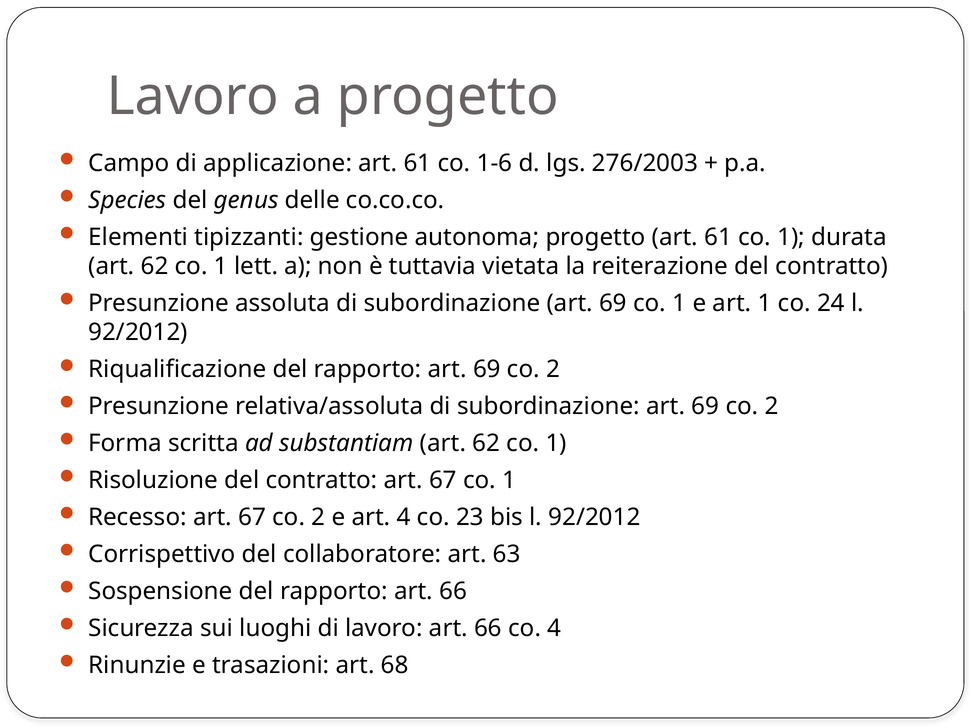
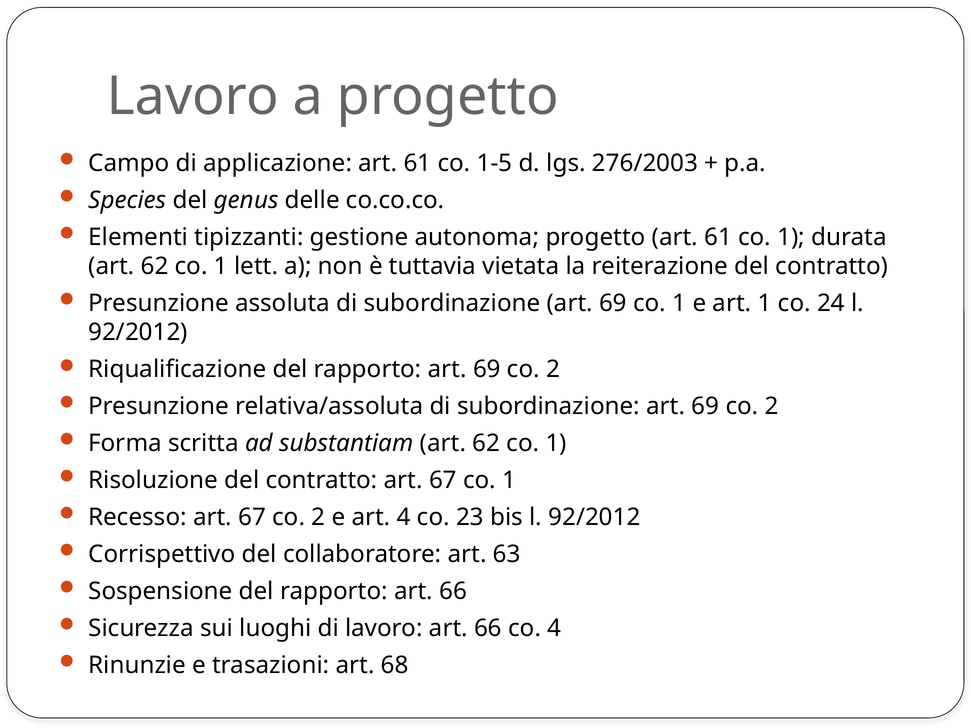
1-6: 1-6 -> 1-5 (494, 163)
